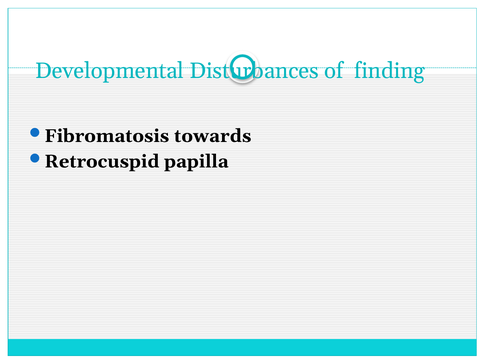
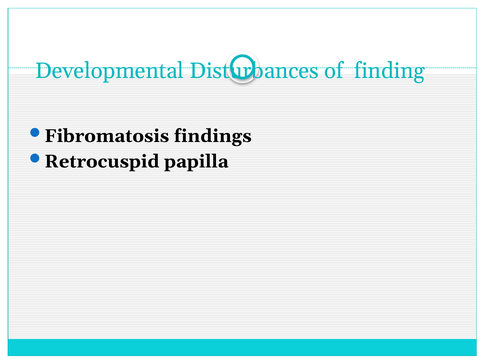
towards: towards -> findings (213, 136)
